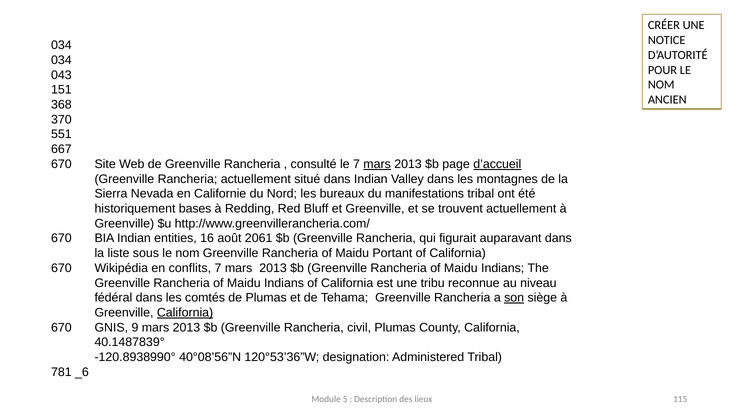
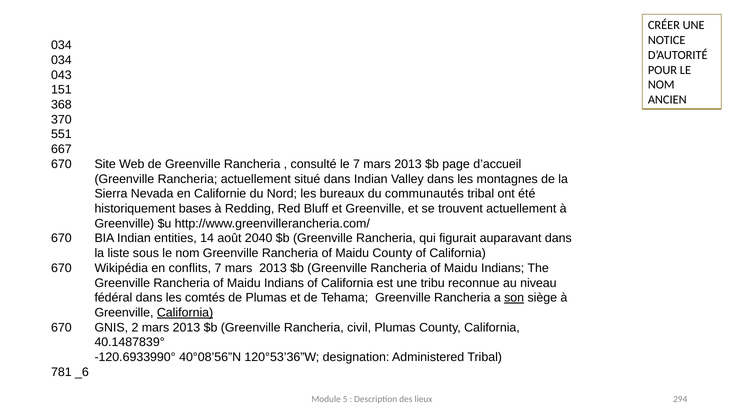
mars underline: present -> none (377, 164)
d’accueil underline: present -> none (497, 164)
manifestations: manifestations -> communautés (424, 194)
16: 16 -> 14 (207, 239)
2061: 2061 -> 2040 (259, 239)
Maidu Portant: Portant -> County (392, 254)
9: 9 -> 2 (135, 328)
-120.8938990°: -120.8938990° -> -120.6933990° (135, 358)
115: 115 -> 294 (680, 400)
